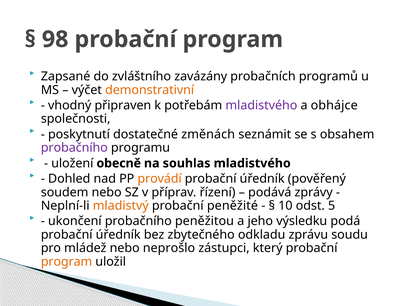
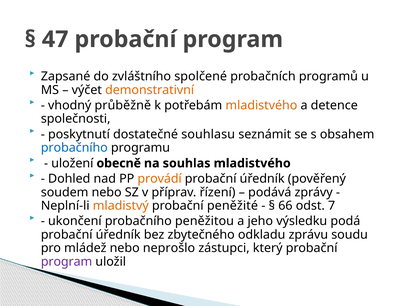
98: 98 -> 47 (55, 39)
zavázány: zavázány -> spolčené (201, 77)
připraven: připraven -> průběžně (123, 106)
mladistvého colour: purple -> orange (261, 106)
obhájce: obhájce -> detence (334, 106)
změnách: změnách -> souhlasu (208, 135)
probačního colour: purple -> blue (74, 148)
10: 10 -> 66 (285, 206)
5: 5 -> 7 (332, 206)
program colour: orange -> purple (67, 262)
